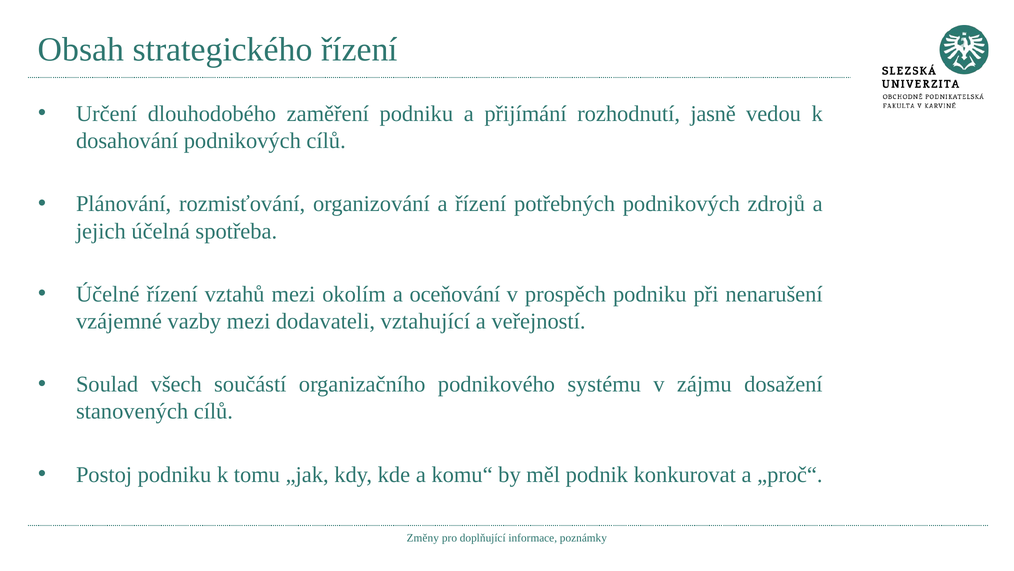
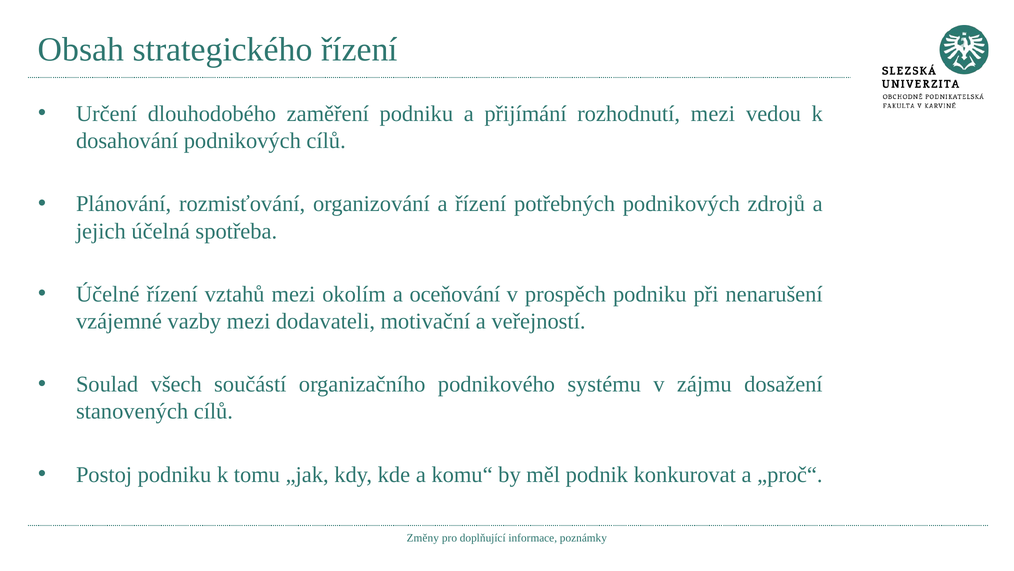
rozhodnutí jasně: jasně -> mezi (713, 114)
vztahující: vztahující -> motivační (425, 321)
